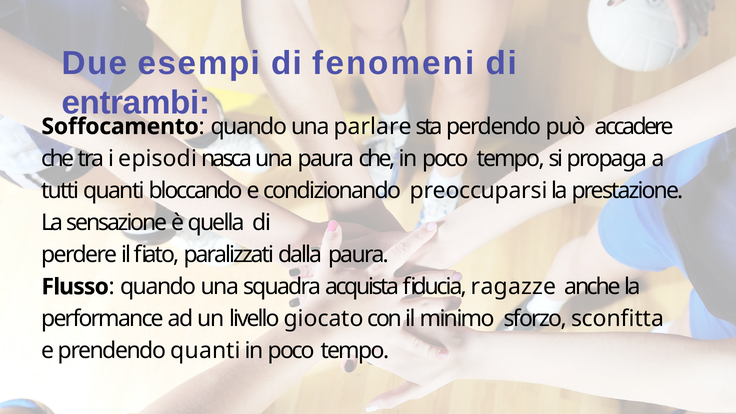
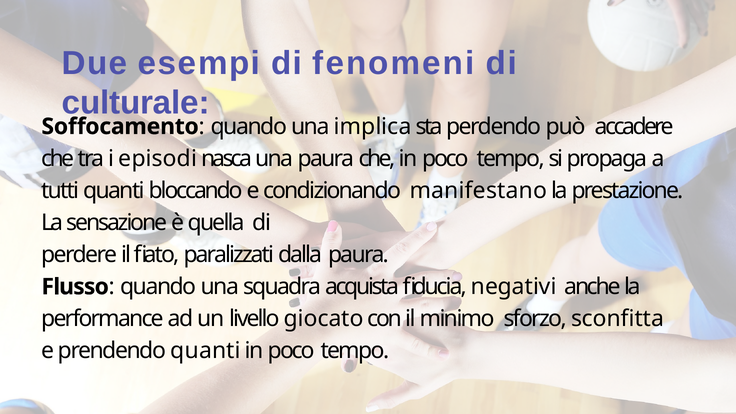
entrambi: entrambi -> culturale (136, 103)
parlare: parlare -> implica (373, 127)
preoccuparsi: preoccuparsi -> manifestano (478, 191)
ragazze: ragazze -> negativi (514, 287)
